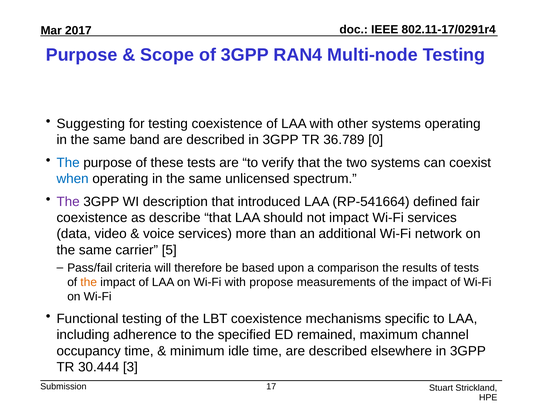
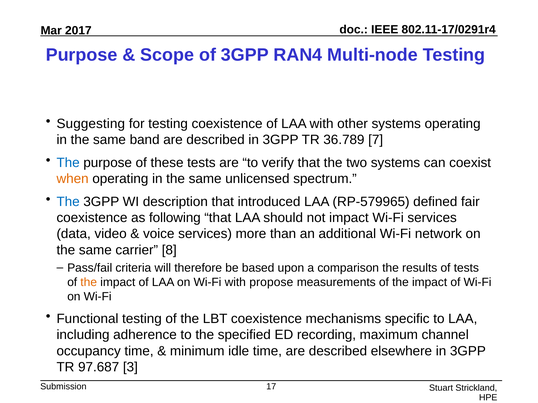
0: 0 -> 7 (376, 140)
when colour: blue -> orange (73, 179)
The colour: purple -> blue (68, 202)
RP-541664: RP-541664 -> RP-579965 (371, 202)
describe: describe -> following (175, 218)
5: 5 -> 8 (169, 250)
remained: remained -> recording (327, 335)
30.444: 30.444 -> 97.687 (99, 368)
